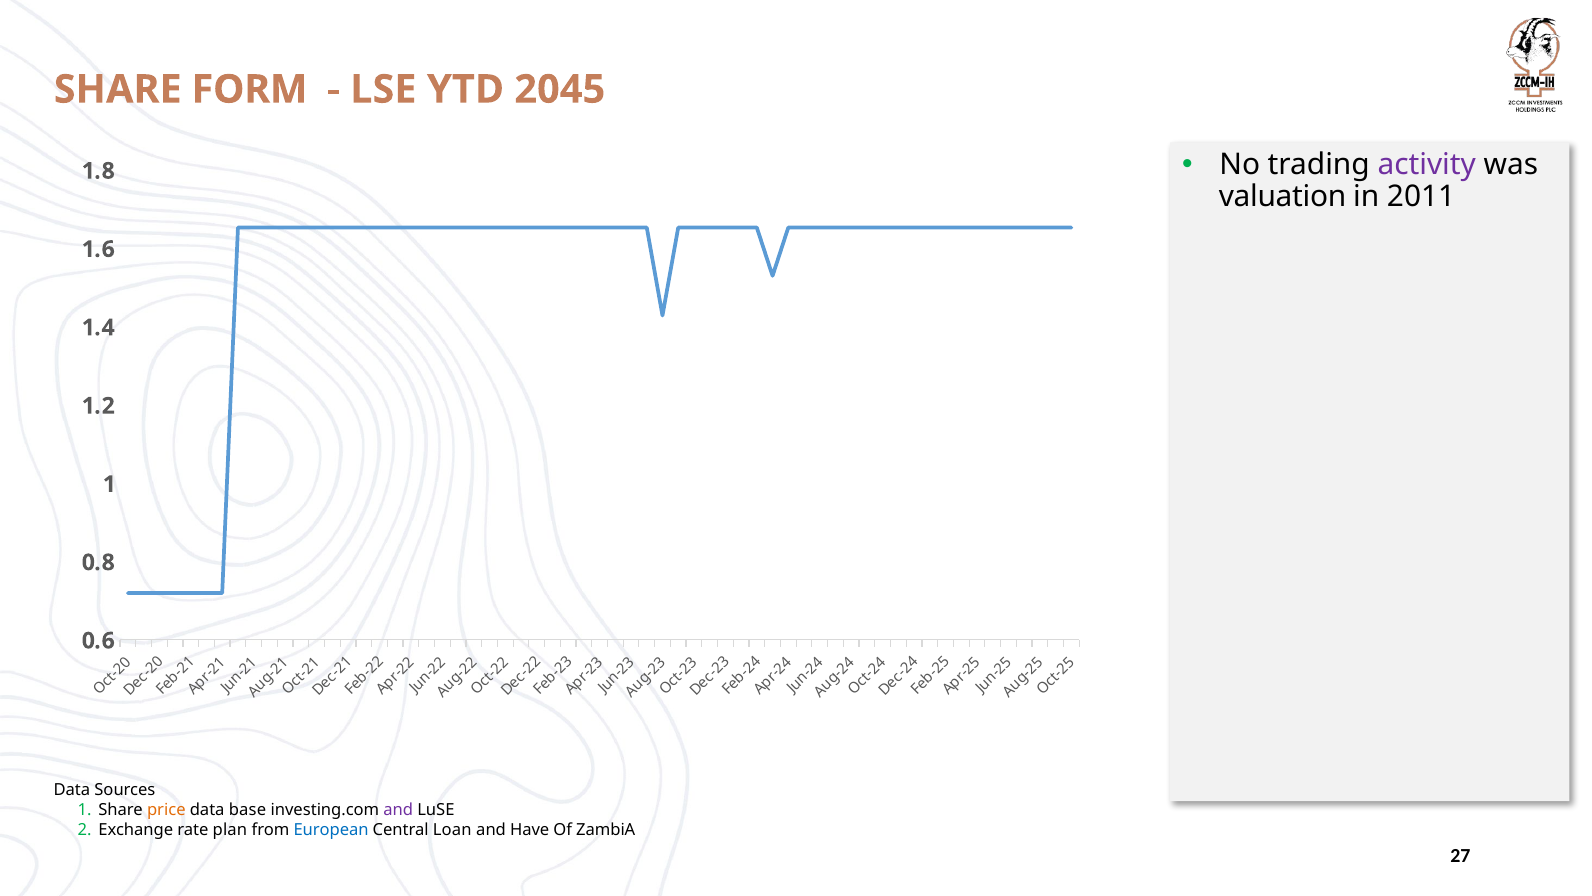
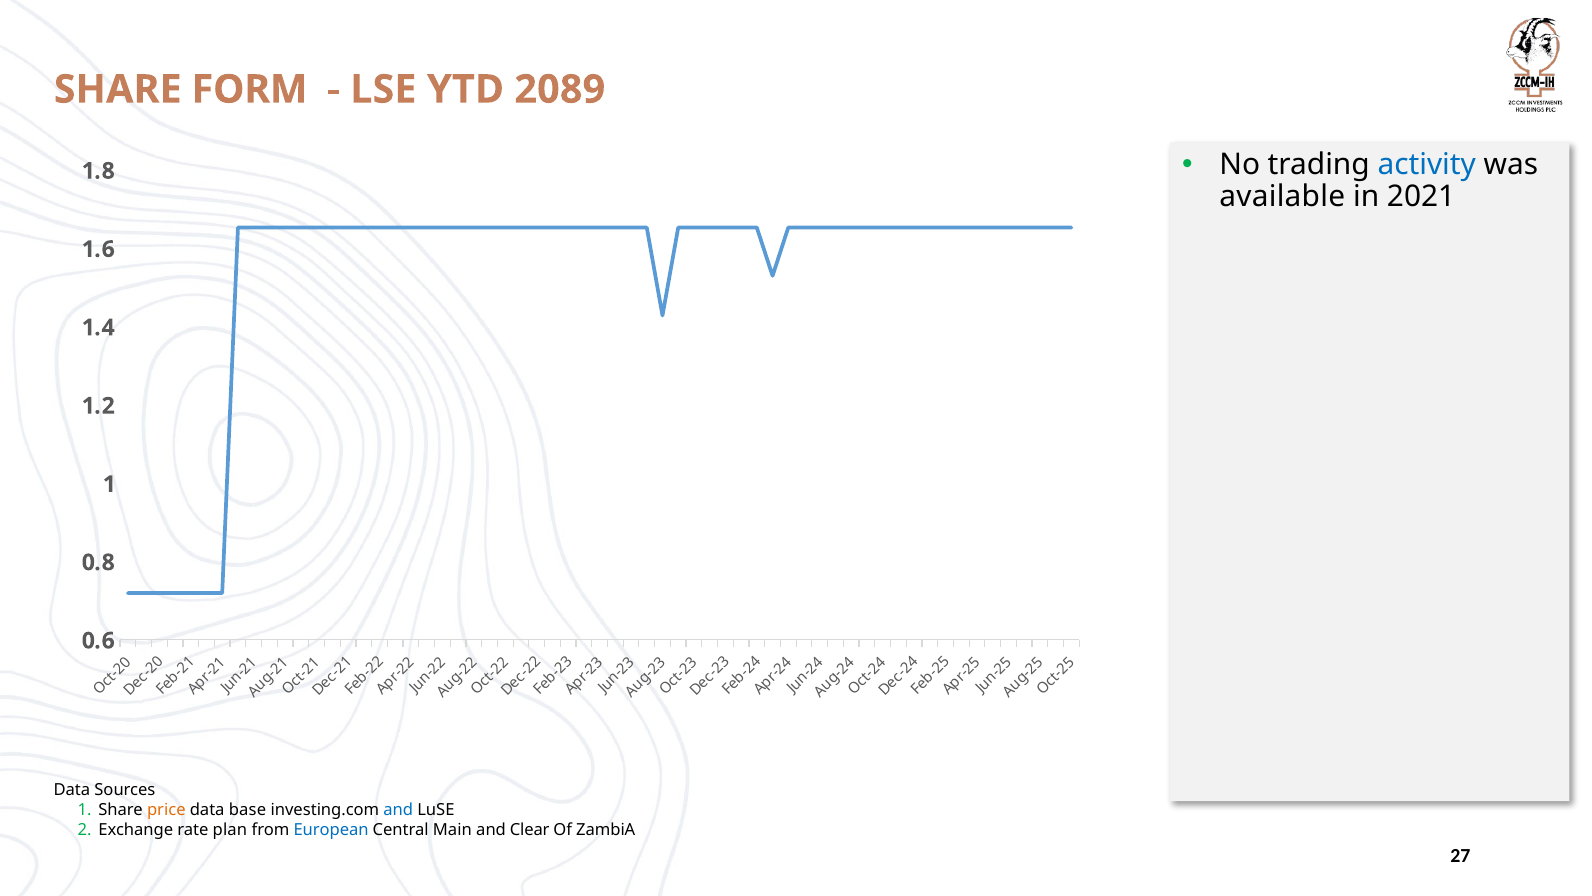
2045: 2045 -> 2089 (560, 89)
activity colour: purple -> blue (1427, 164)
valuation: valuation -> available (1282, 197)
2011: 2011 -> 2021 (1421, 197)
and colour: purple -> blue (398, 810)
Loan: Loan -> Main (452, 830)
Have: Have -> Clear (530, 830)
